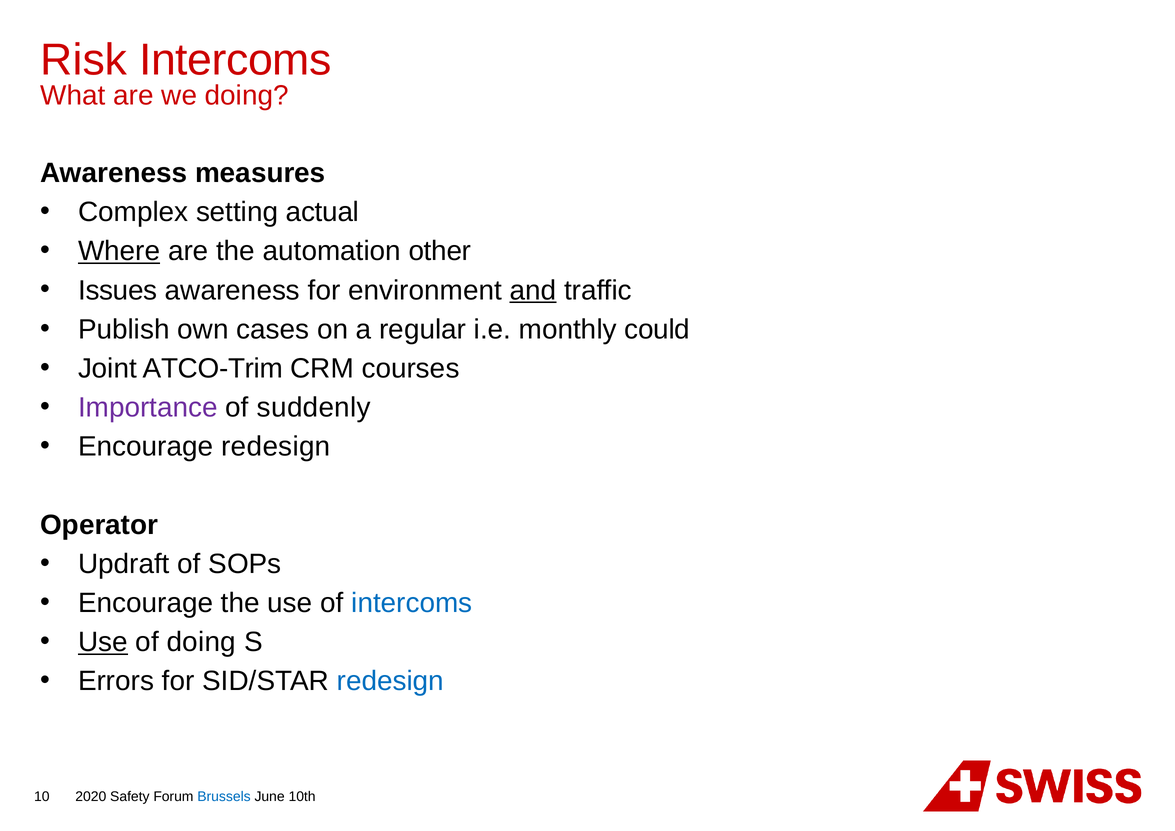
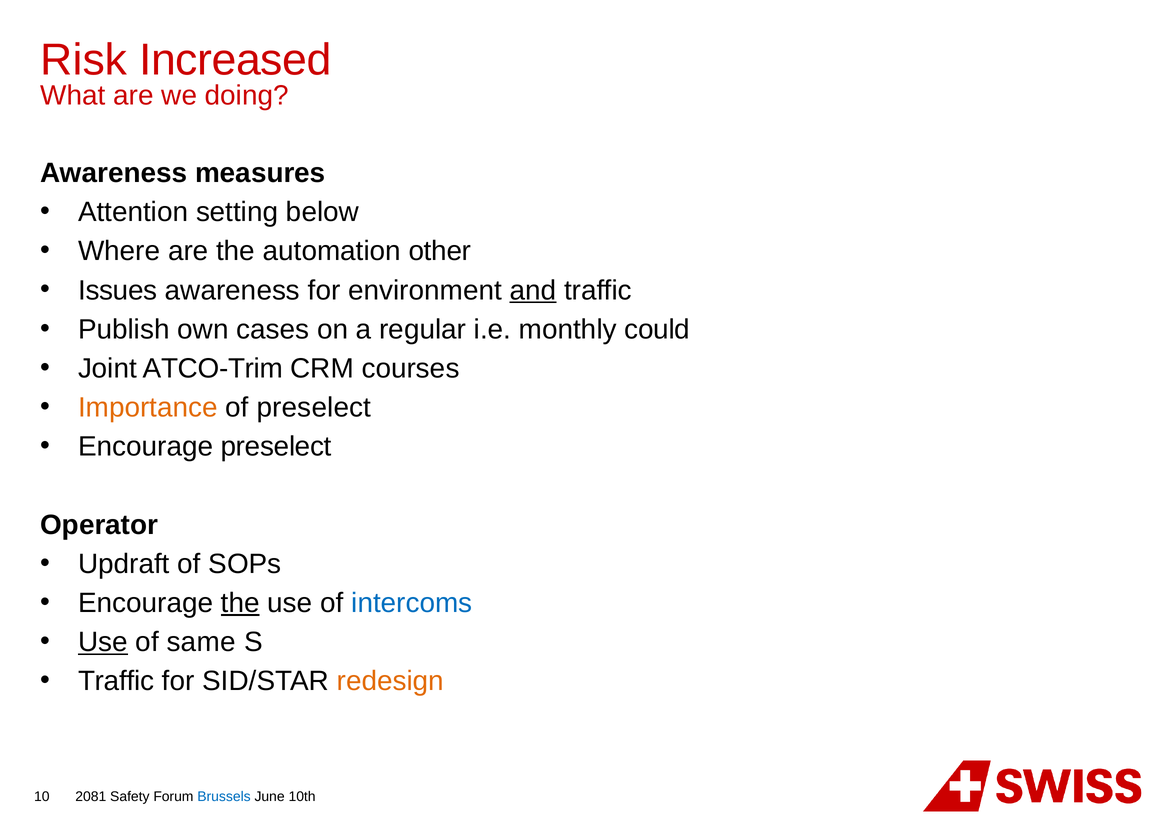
Risk Intercoms: Intercoms -> Increased (235, 60)
Complex: Complex -> Attention (133, 212)
actual: actual -> below (322, 212)
Where underline: present -> none (119, 251)
Importance colour: purple -> orange (148, 408)
of suddenly: suddenly -> preselect (314, 408)
Encourage redesign: redesign -> preselect (276, 447)
the underline: none -> present (240, 603)
of doing: doing -> same (201, 642)
Errors: Errors -> Traffic (116, 681)
redesign colour: blue -> orange (390, 681)
2020: 2020 -> 2081 (91, 797)
